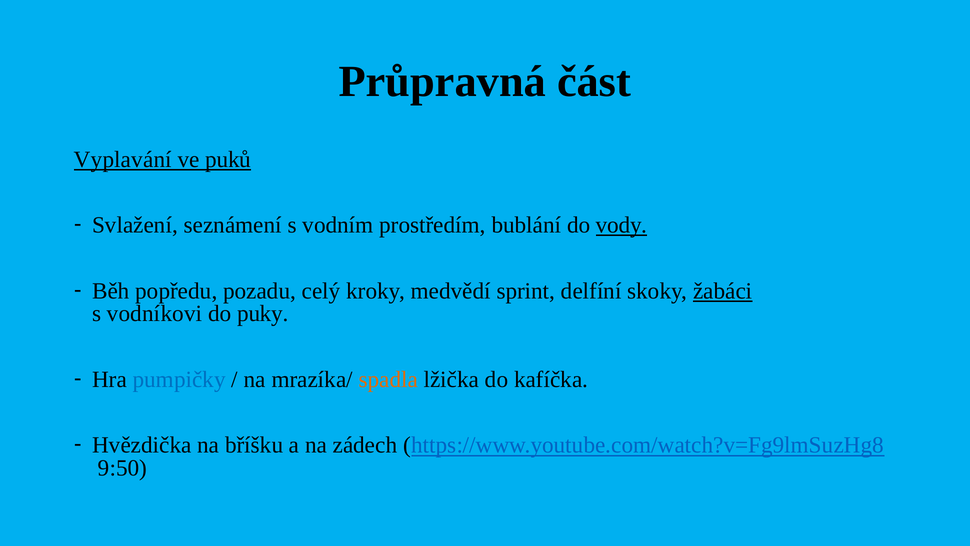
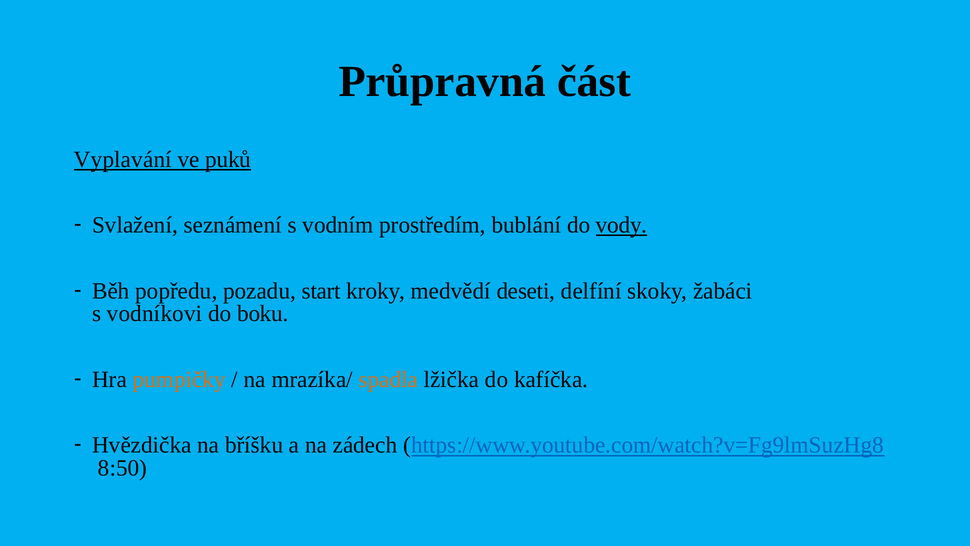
celý: celý -> start (321, 291)
sprint: sprint -> deseti (526, 291)
žabáci underline: present -> none (723, 291)
puky: puky -> boku (263, 313)
pumpičky colour: blue -> orange (179, 379)
9:50: 9:50 -> 8:50 (122, 468)
